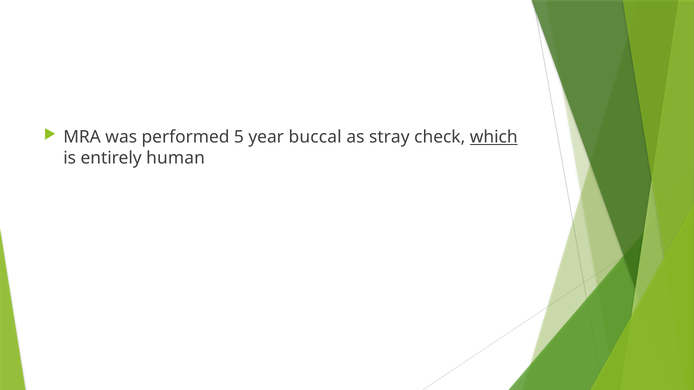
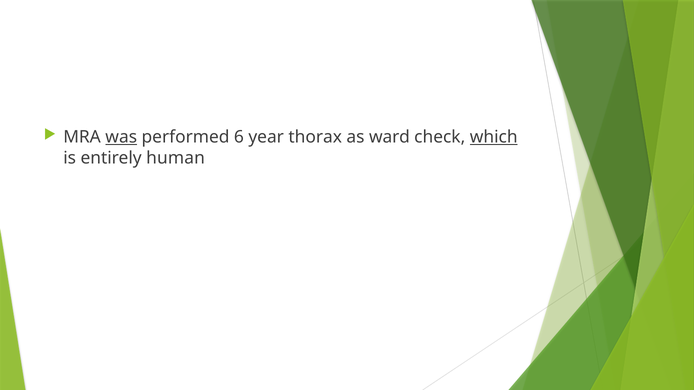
was underline: none -> present (121, 137)
5: 5 -> 6 (239, 137)
buccal: buccal -> thorax (315, 137)
stray: stray -> ward (389, 137)
